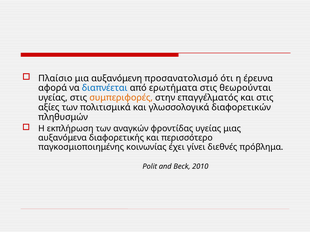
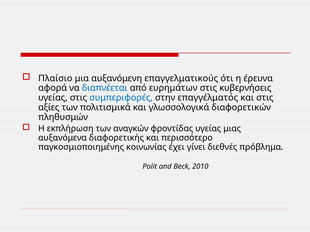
προσανατολισμό: προσανατολισμό -> επαγγελματικούς (181, 78)
ερωτήματα: ερωτήματα -> ευρημάτων (173, 88)
θεωρούνται: θεωρούνται -> κυβερνήσεις (245, 88)
συμπεριφορές colour: orange -> blue (121, 98)
